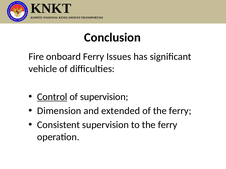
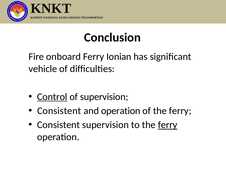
Issues: Issues -> Ionian (119, 57)
Dimension: Dimension -> Consistent (59, 111)
and extended: extended -> operation (121, 111)
ferry underline: none -> present (168, 125)
